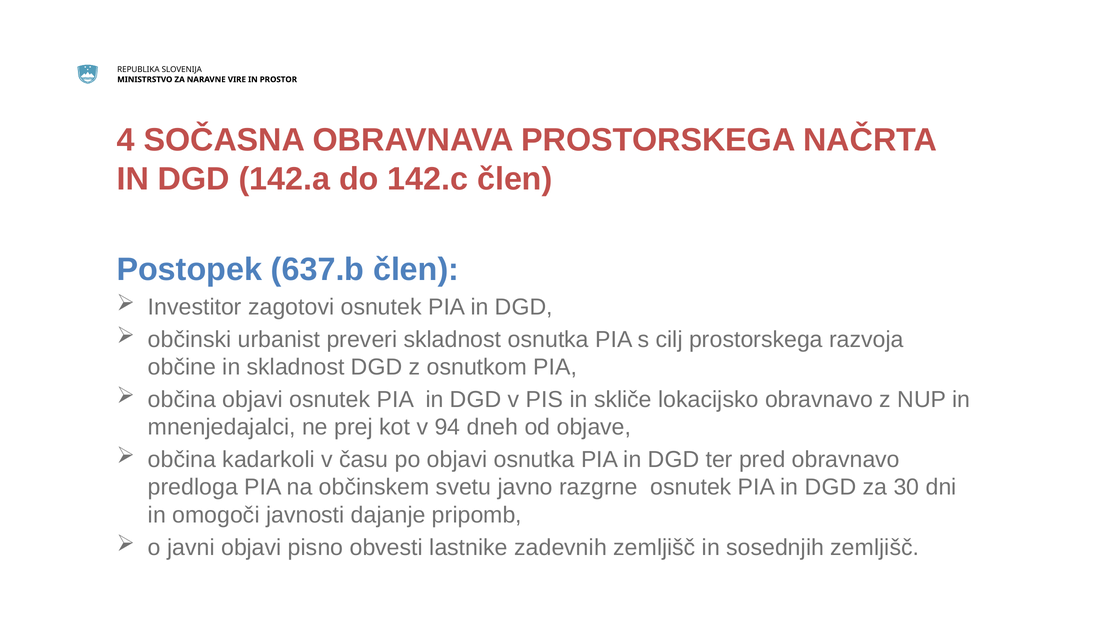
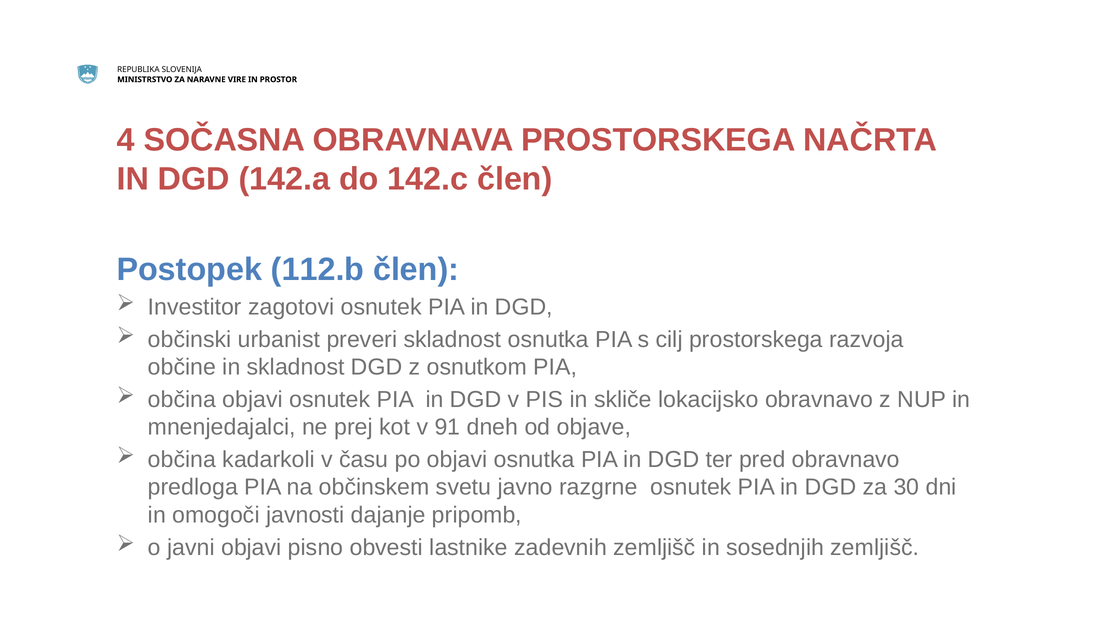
637.b: 637.b -> 112.b (318, 270)
94: 94 -> 91 (447, 427)
